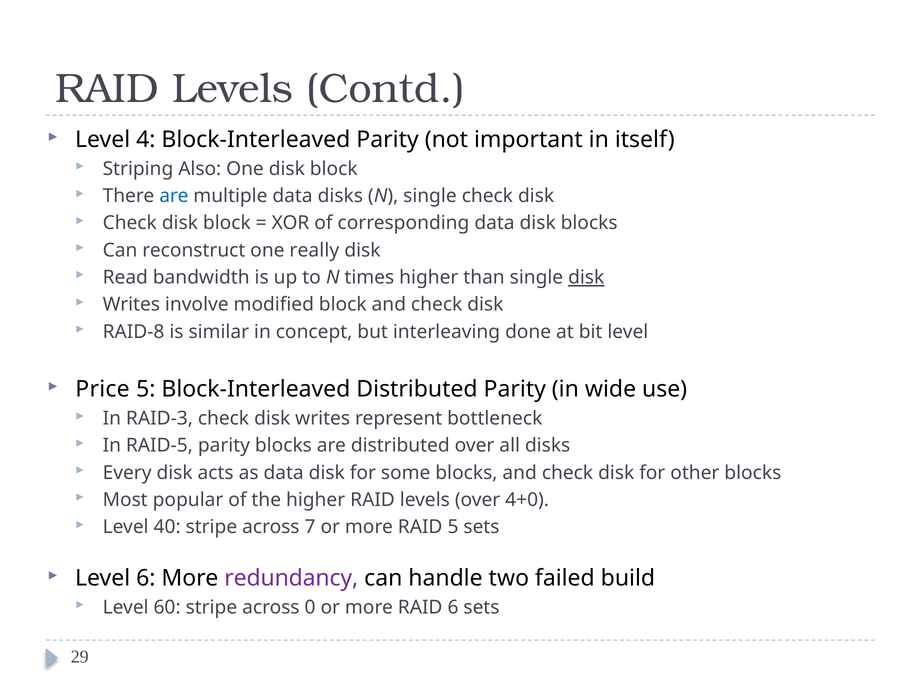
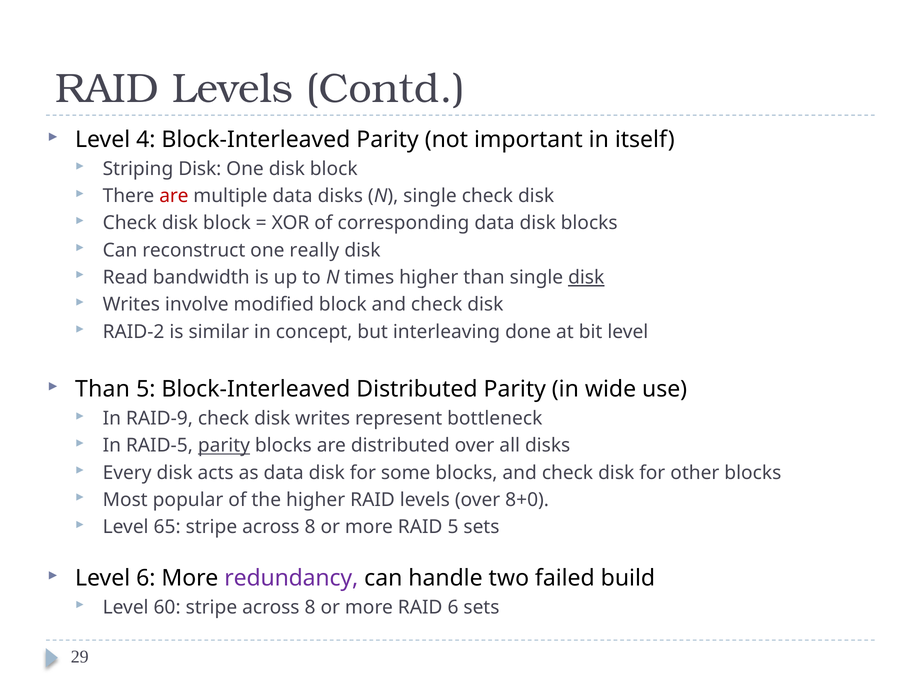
Striping Also: Also -> Disk (200, 169)
are colour: blue -> red (174, 196)
RAID-8: RAID-8 -> RAID-2 (134, 332)
Price: Price -> Than (103, 389)
RAID-3: RAID-3 -> RAID-9 (159, 418)
parity underline: none -> present (224, 445)
4+0: 4+0 -> 8+0 (527, 500)
40: 40 -> 65 (167, 527)
7: 7 -> 8 (310, 527)
60 stripe across 0: 0 -> 8 (310, 607)
